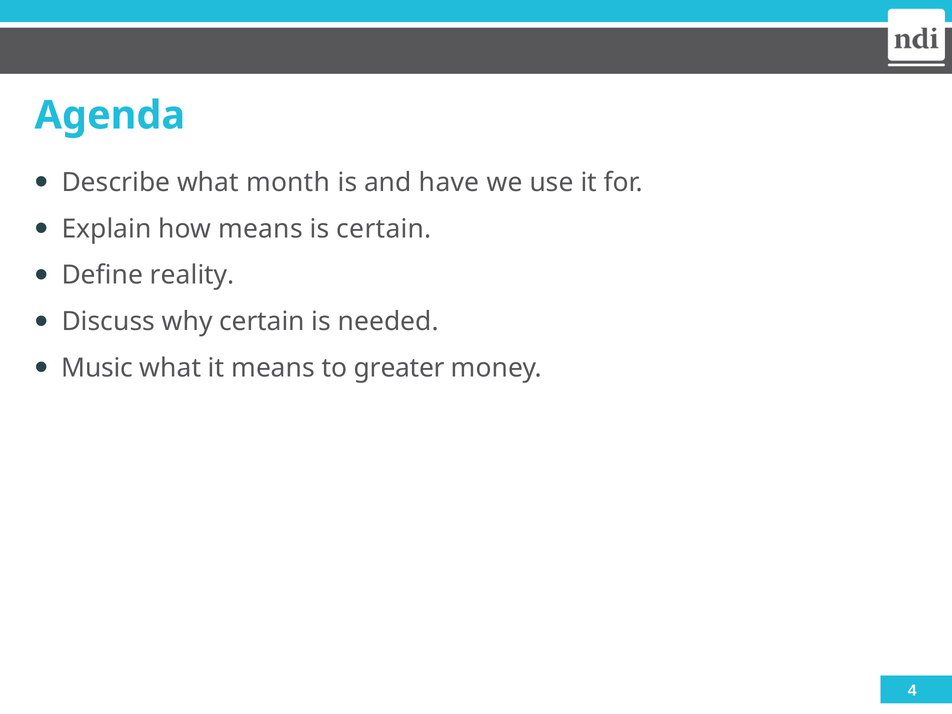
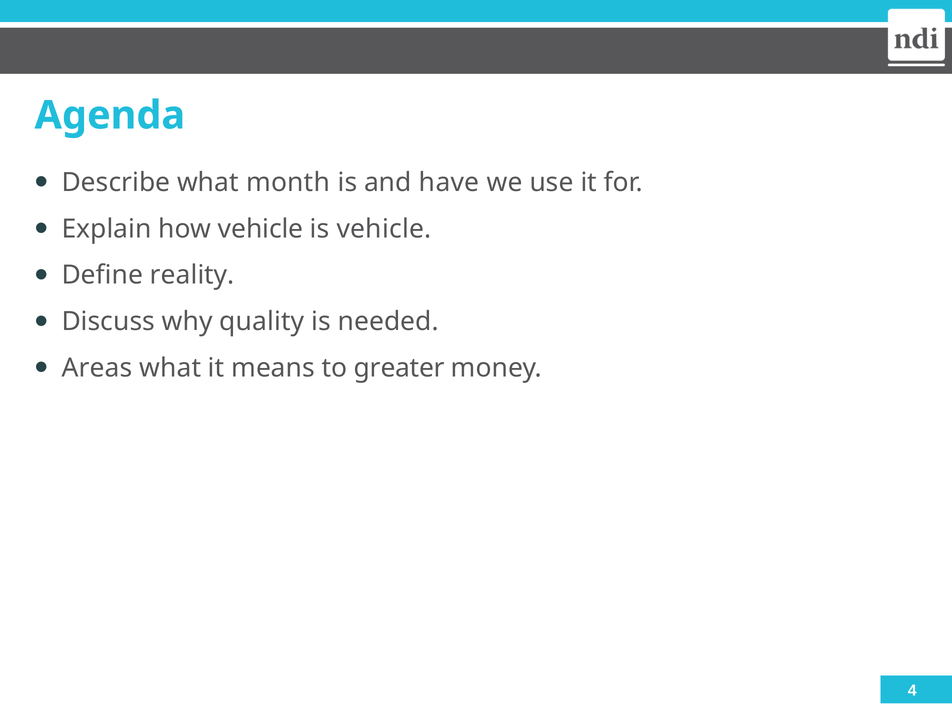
how means: means -> vehicle (261, 229)
is certain: certain -> vehicle (384, 229)
why certain: certain -> quality (262, 322)
Music: Music -> Areas (97, 368)
